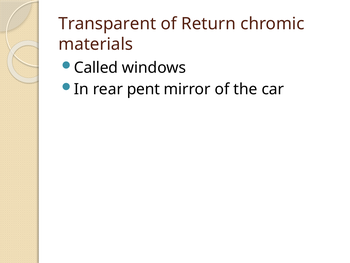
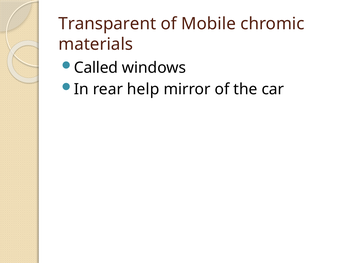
Return: Return -> Mobile (209, 24)
pent: pent -> help (143, 89)
